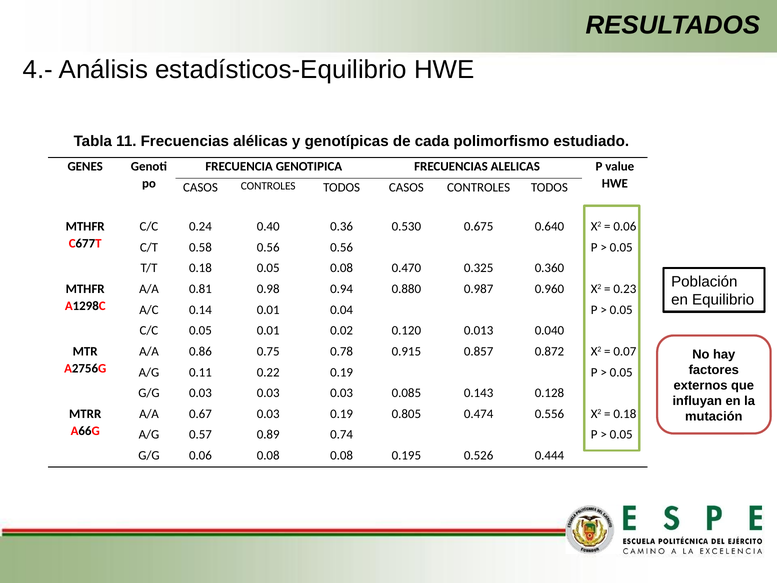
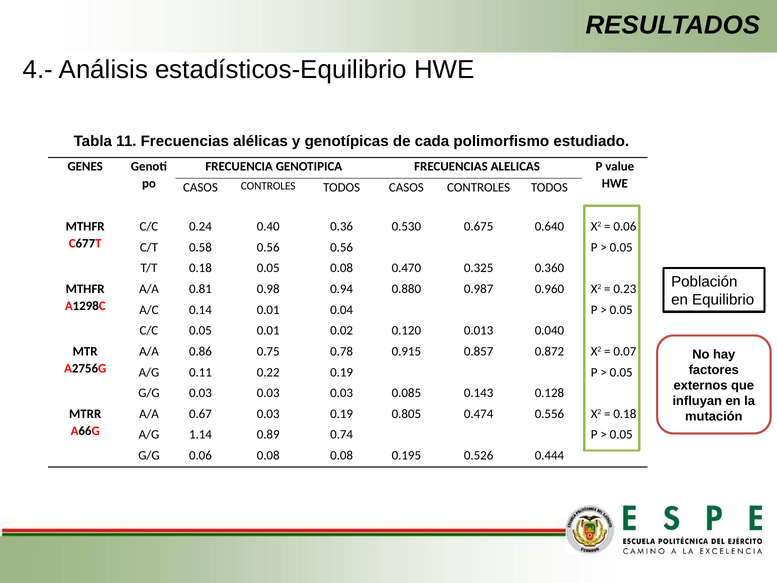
0.57: 0.57 -> 1.14 (200, 435)
